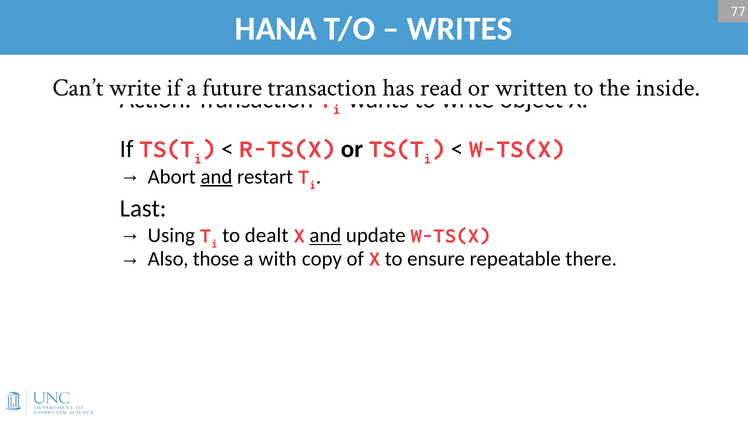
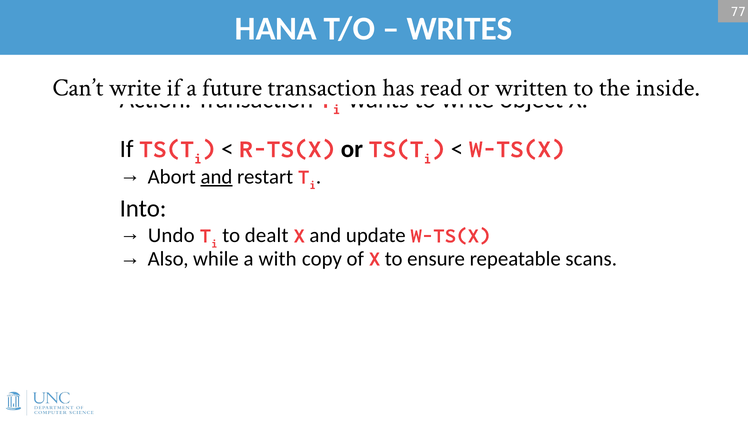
Last: Last -> Into (143, 208)
Using: Using -> Undo (171, 235)
and underline: present -> none (325, 235)
those: those -> while (216, 259)
there: there -> scans (591, 259)
